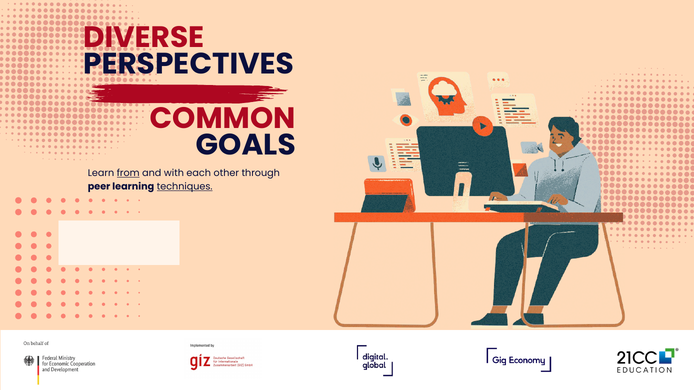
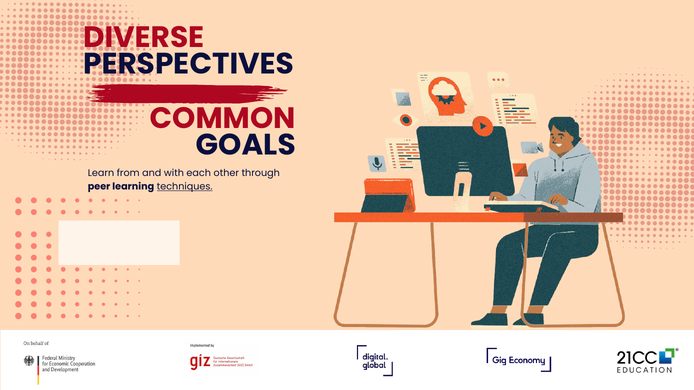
from underline: present -> none (128, 173)
